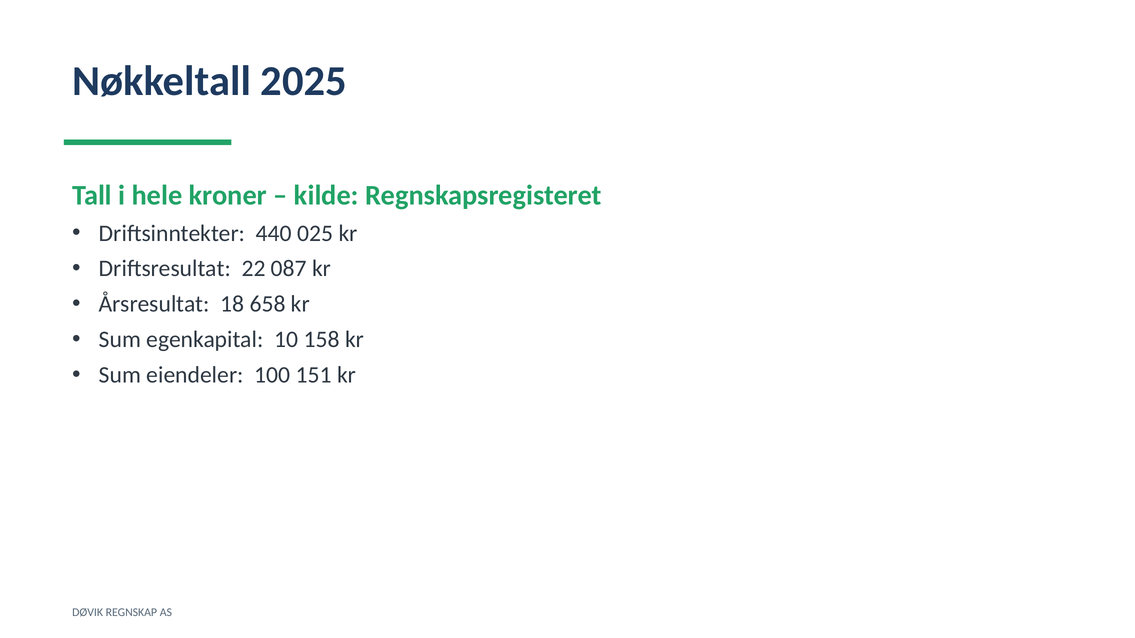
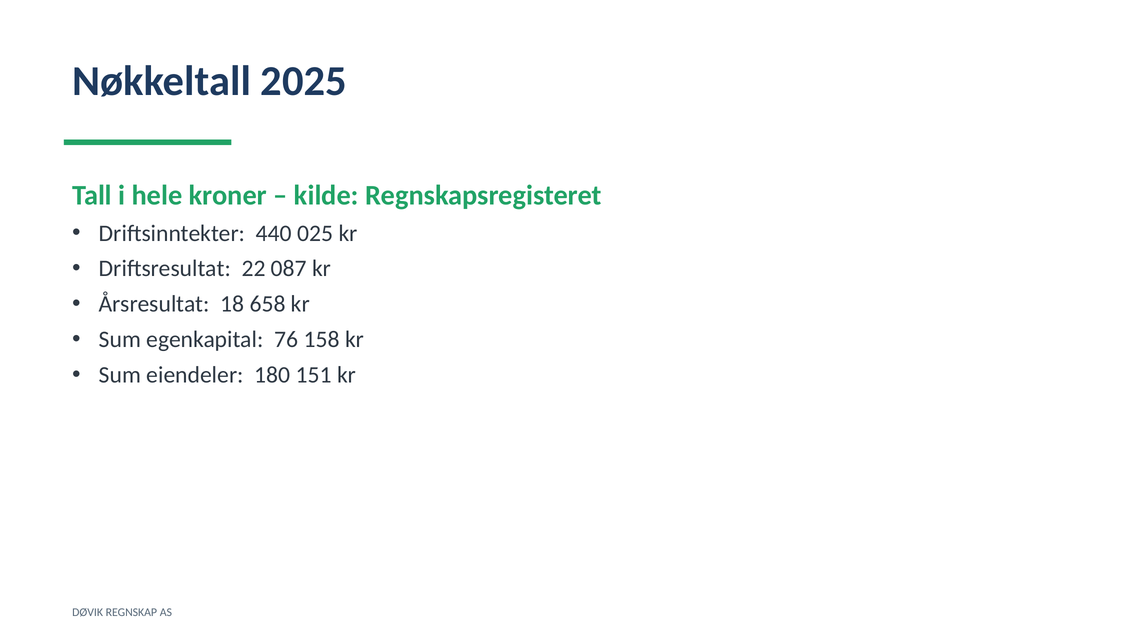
10: 10 -> 76 (286, 340)
100: 100 -> 180 (272, 375)
